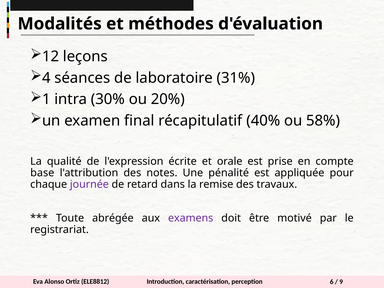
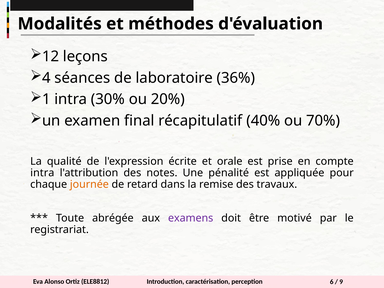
31%: 31% -> 36% (236, 78)
58%: 58% -> 70% (323, 121)
base: base -> intra (42, 173)
journée colour: purple -> orange (89, 184)
